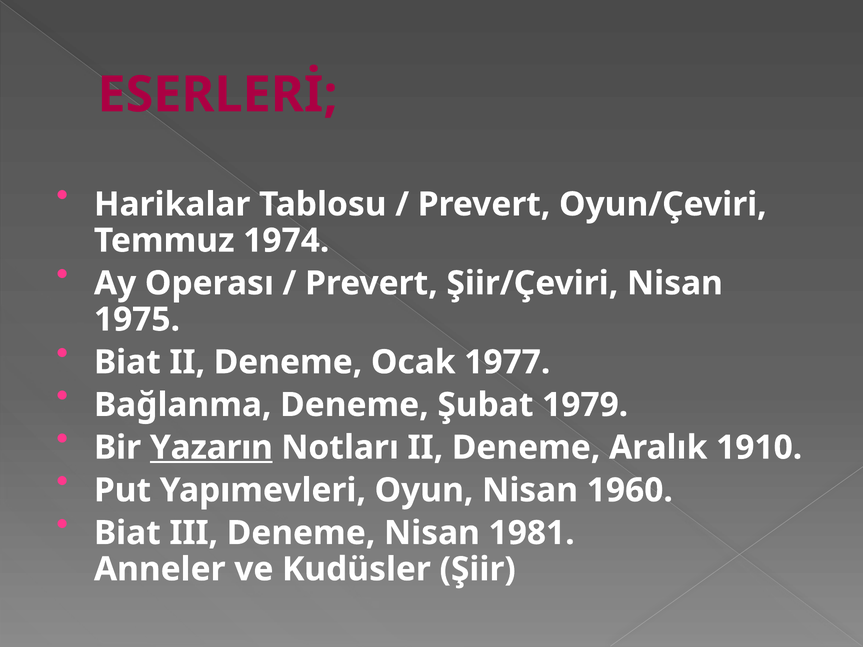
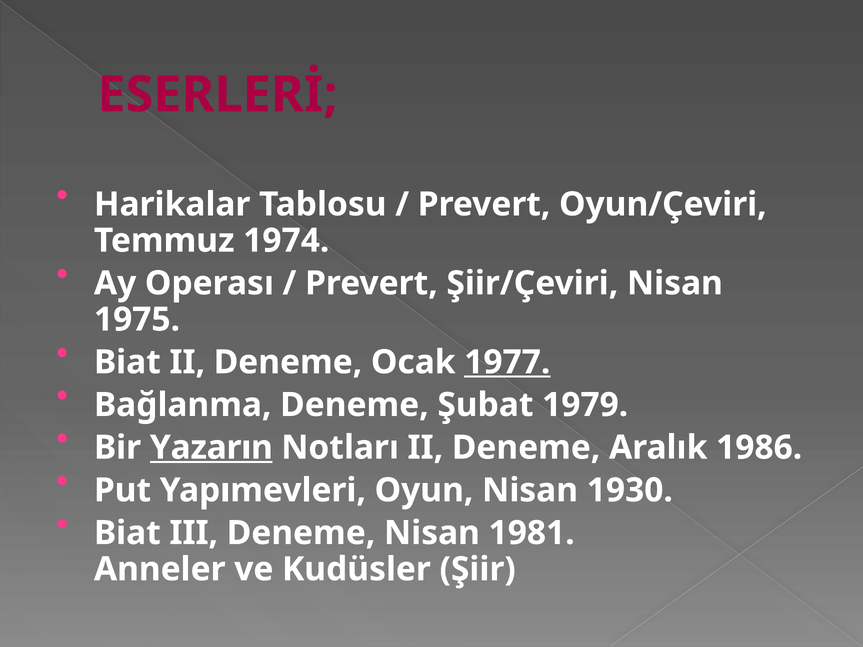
1977 underline: none -> present (507, 362)
1910: 1910 -> 1986 (759, 448)
1960: 1960 -> 1930 (630, 490)
